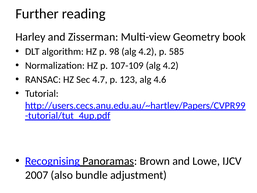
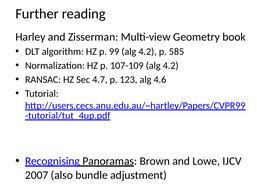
98: 98 -> 99 (114, 52)
